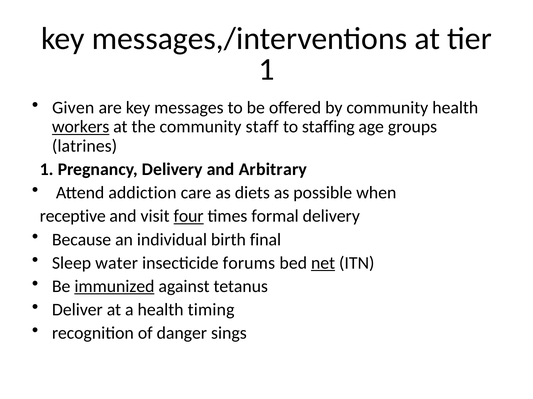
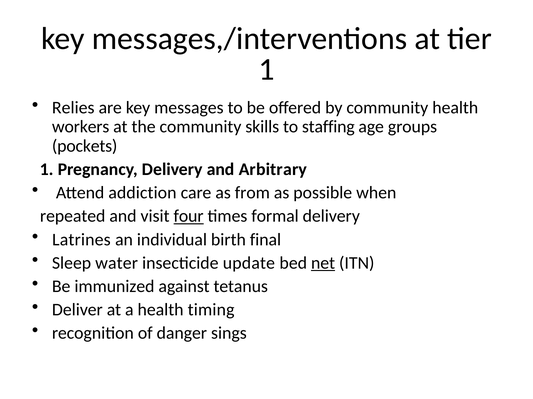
Given: Given -> Relies (73, 108)
workers underline: present -> none (81, 127)
staff: staff -> skills (262, 127)
latrines: latrines -> pockets (85, 146)
diets: diets -> from (252, 193)
receptive: receptive -> repeated (73, 217)
Because: Because -> Latrines (81, 240)
forums: forums -> update (249, 263)
immunized underline: present -> none (114, 287)
